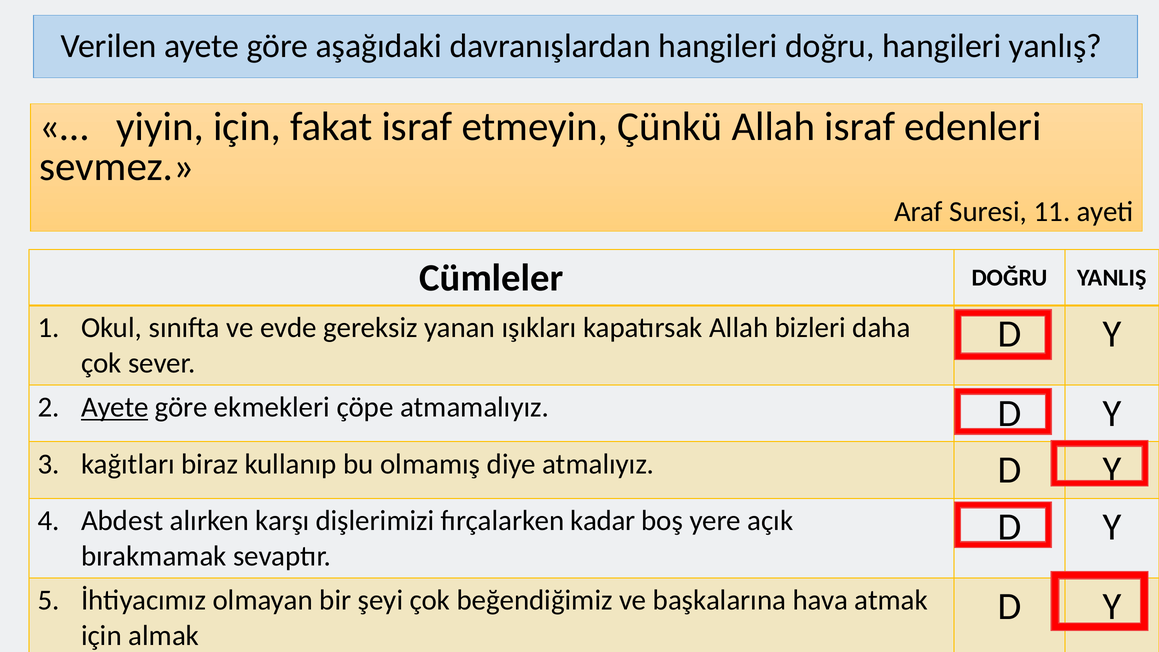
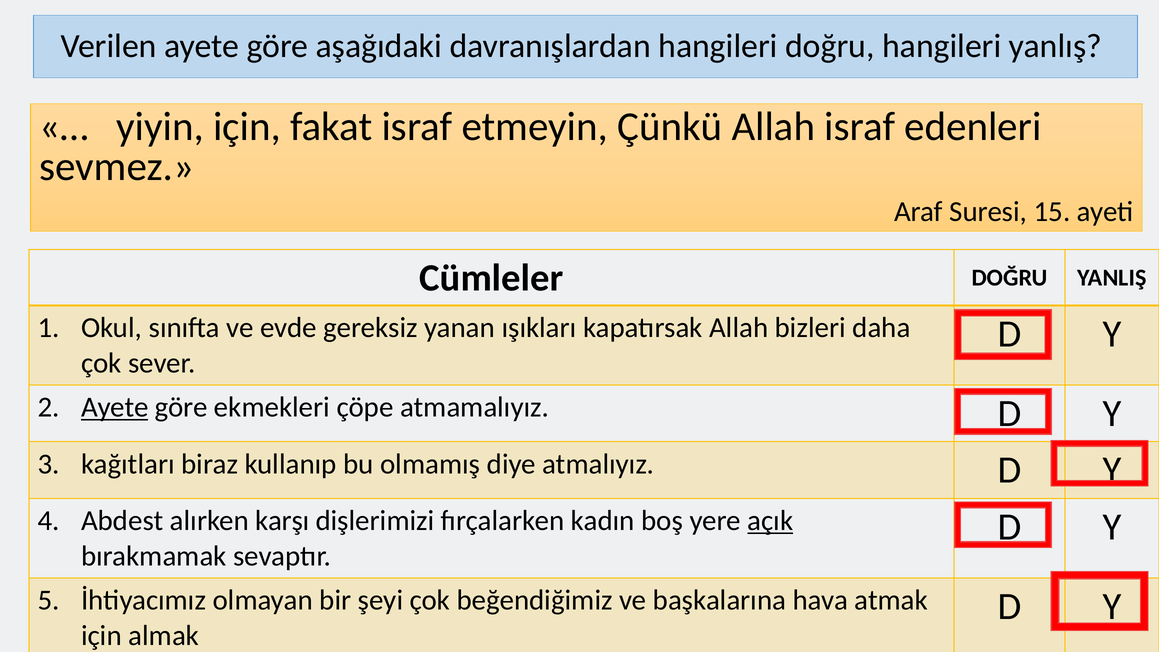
11: 11 -> 15 (1052, 212)
kadar: kadar -> kadın (603, 521)
açık underline: none -> present (770, 521)
